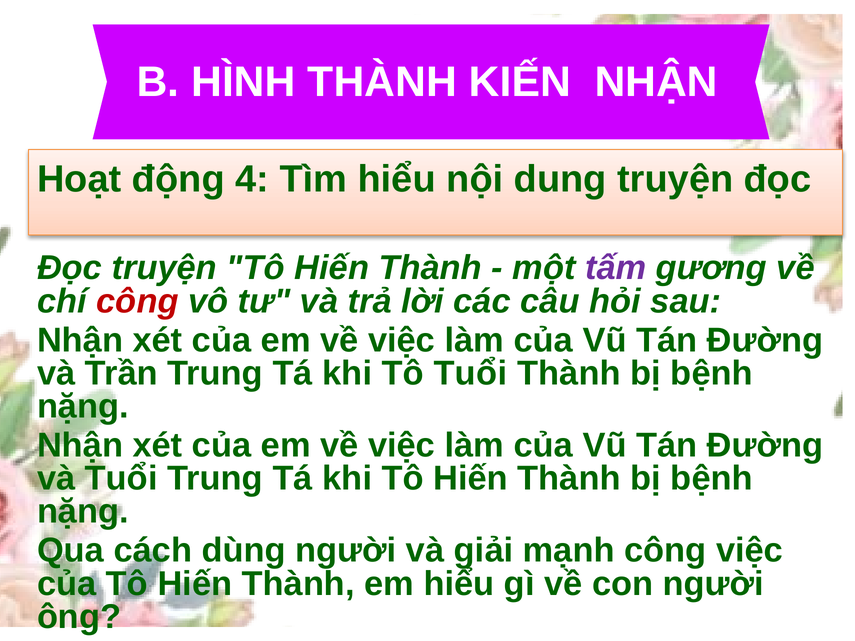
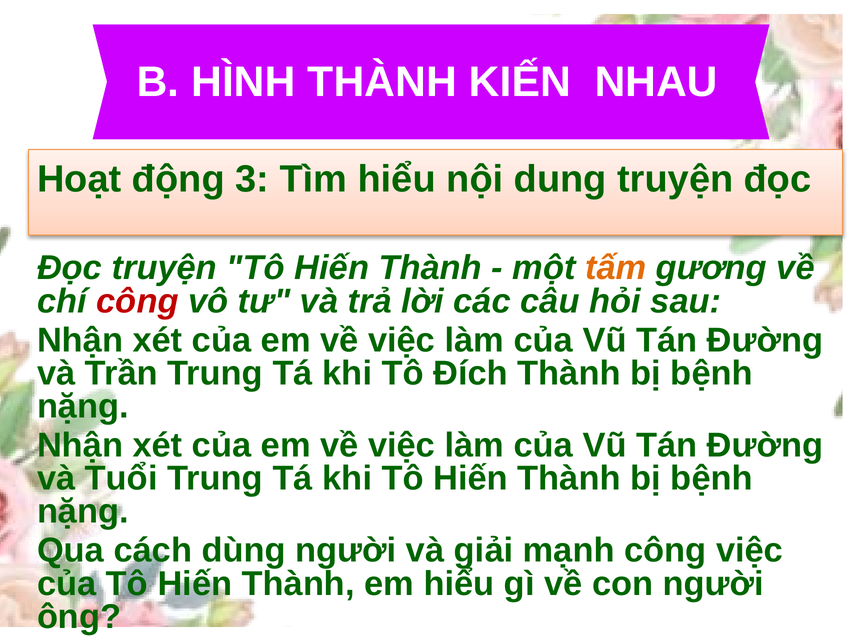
KIẾN NHẬN: NHẬN -> NHAU (656, 82)
4: 4 -> 3 (252, 179)
tấm colour: purple -> orange (616, 268)
Tô Tuổi: Tuổi -> Đích (471, 373)
